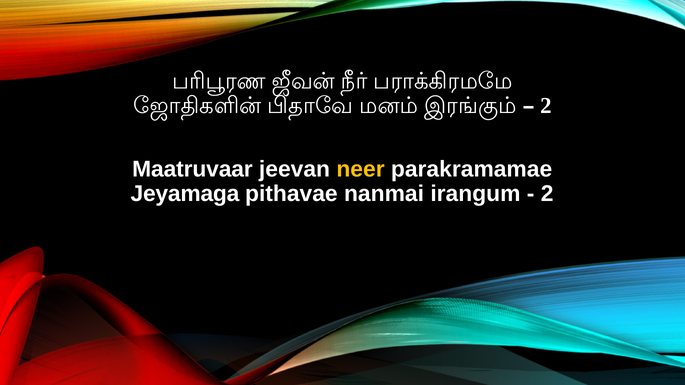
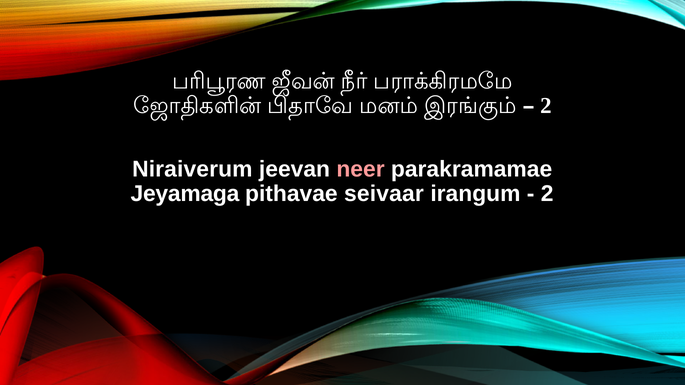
Maatruvaar: Maatruvaar -> Niraiverum (192, 169)
neer colour: yellow -> pink (361, 169)
nanmai: nanmai -> seivaar (384, 194)
